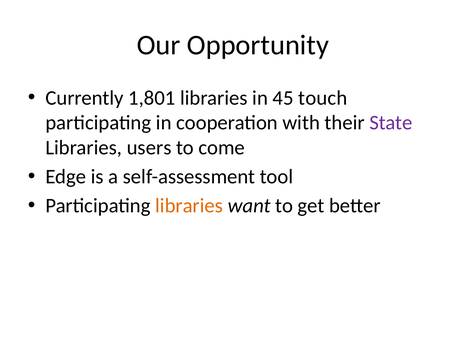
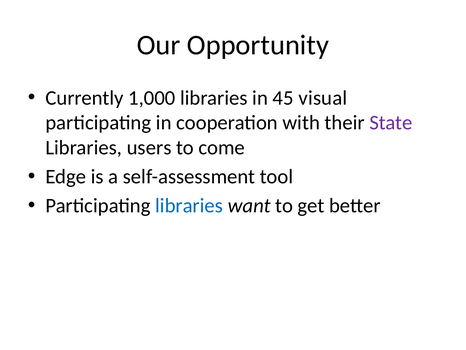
1,801: 1,801 -> 1,000 (152, 98)
touch: touch -> visual (323, 98)
libraries colour: orange -> blue (189, 205)
